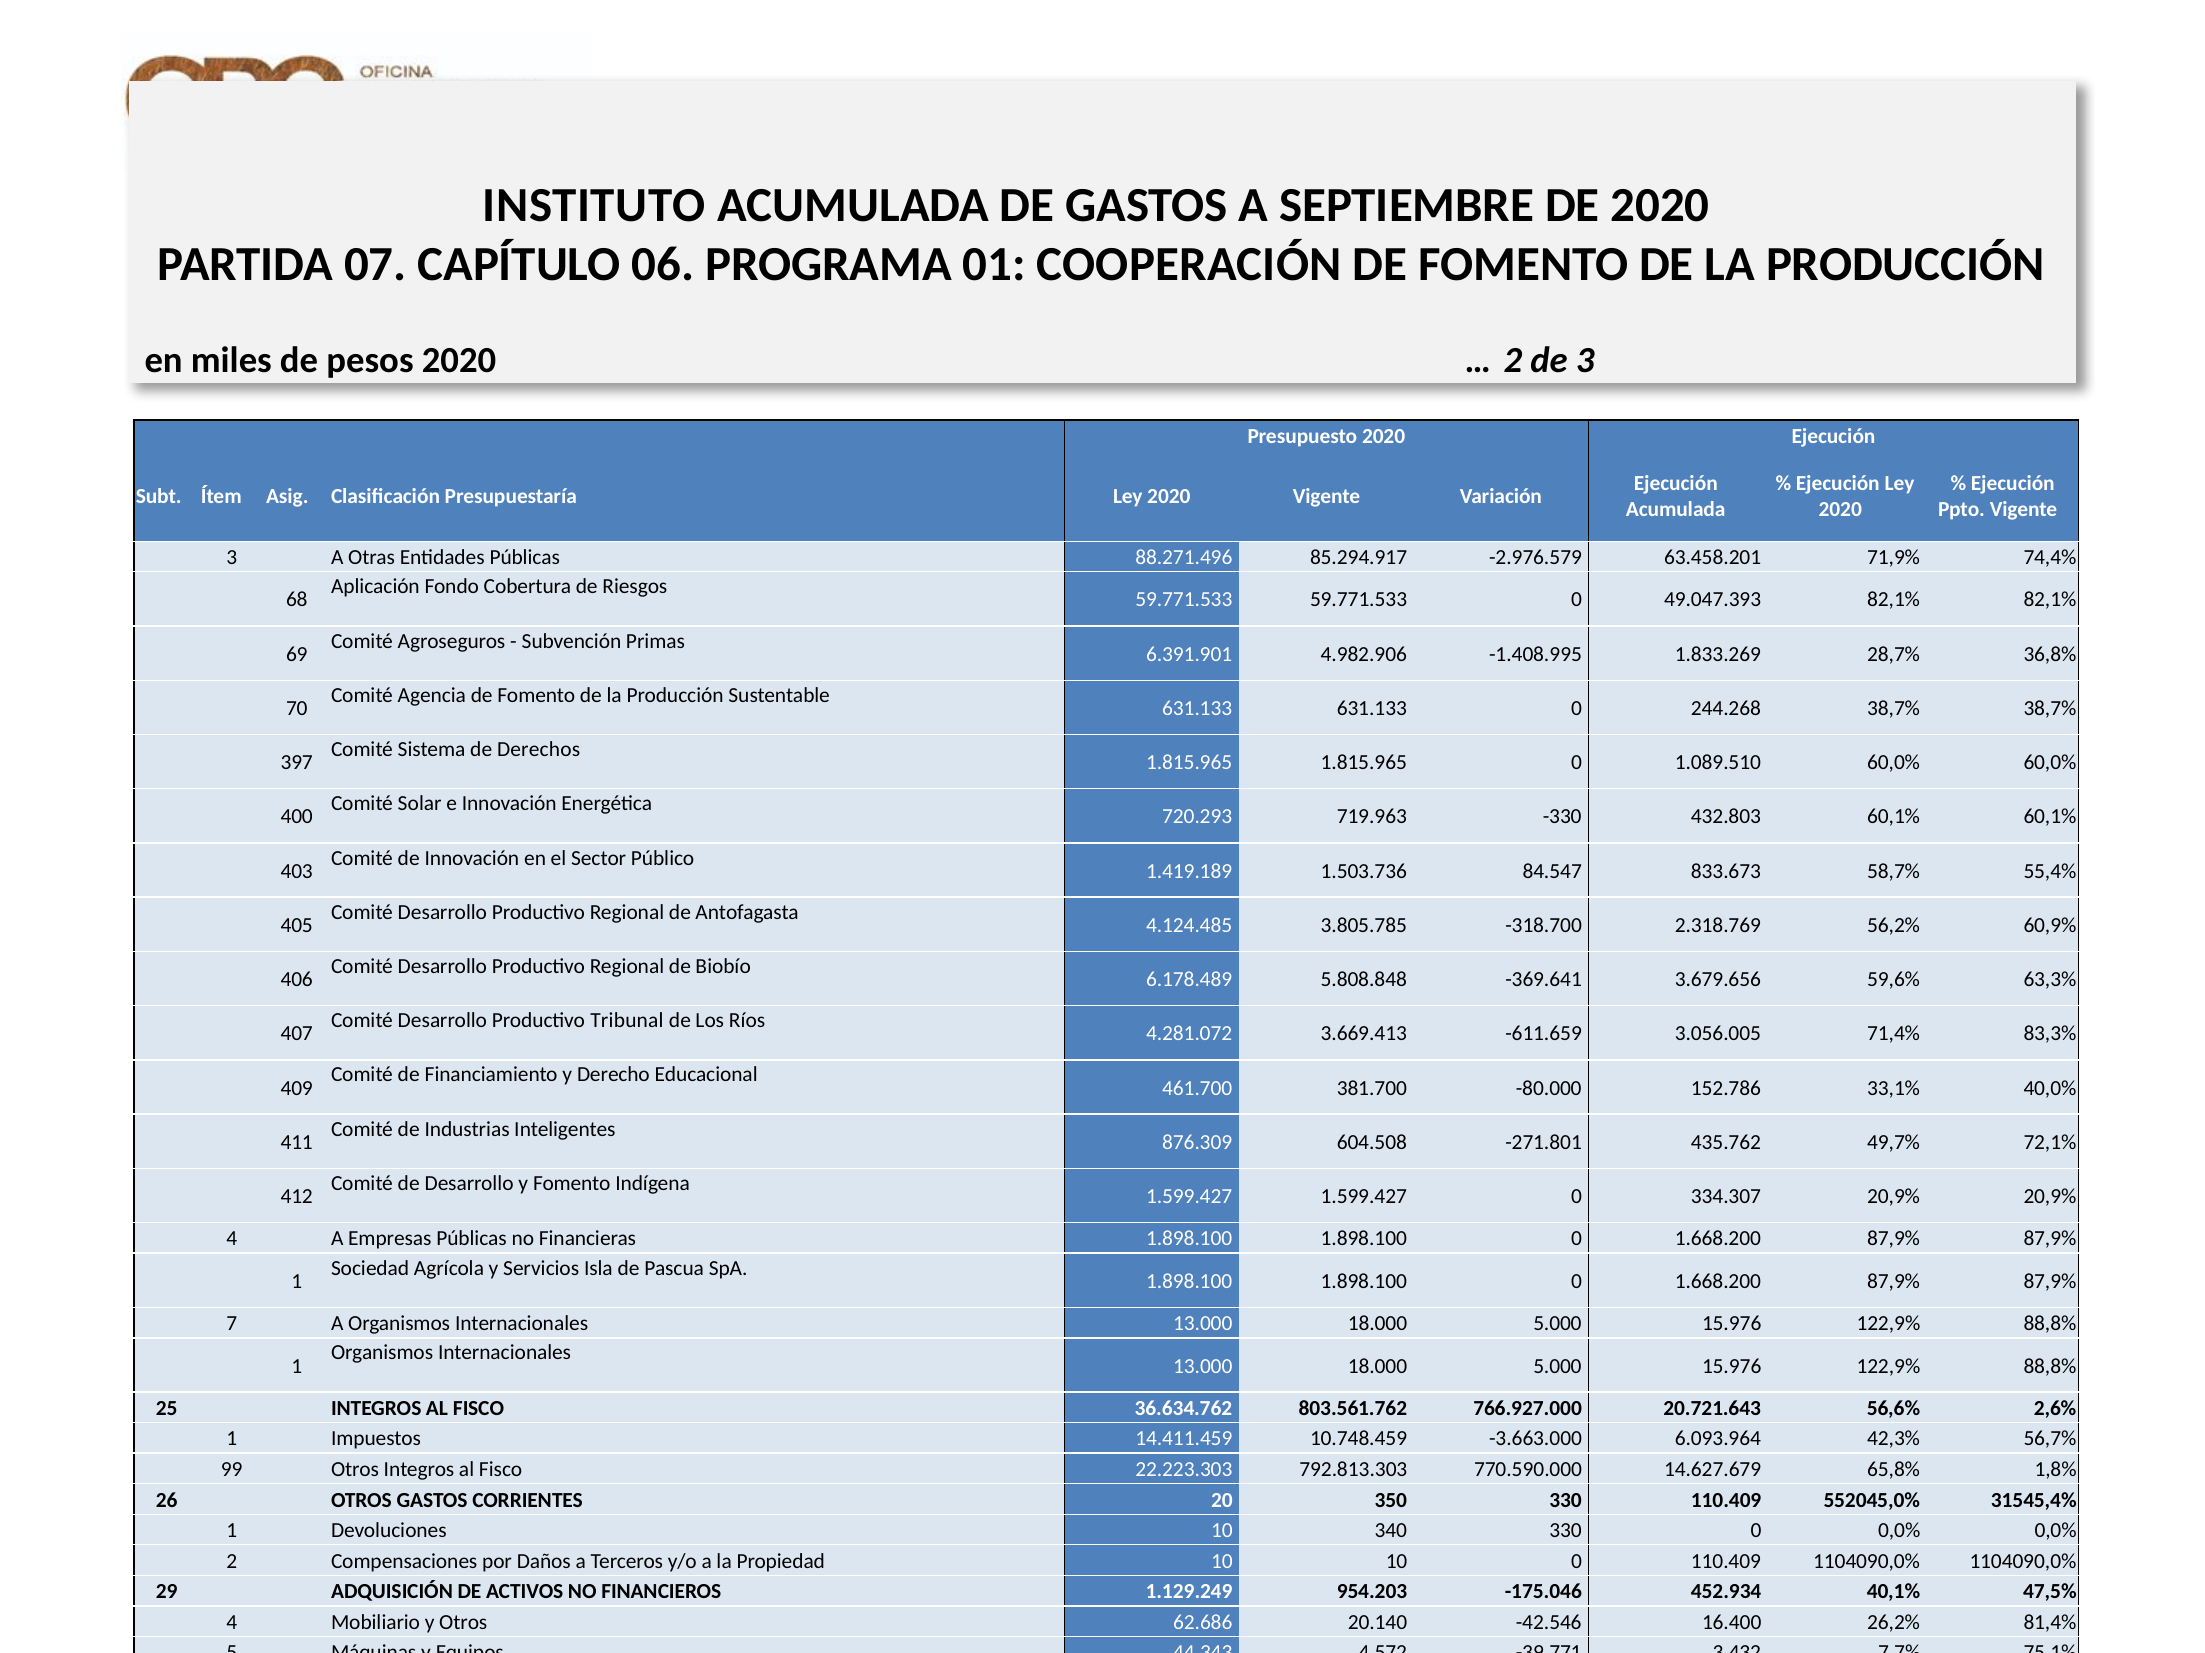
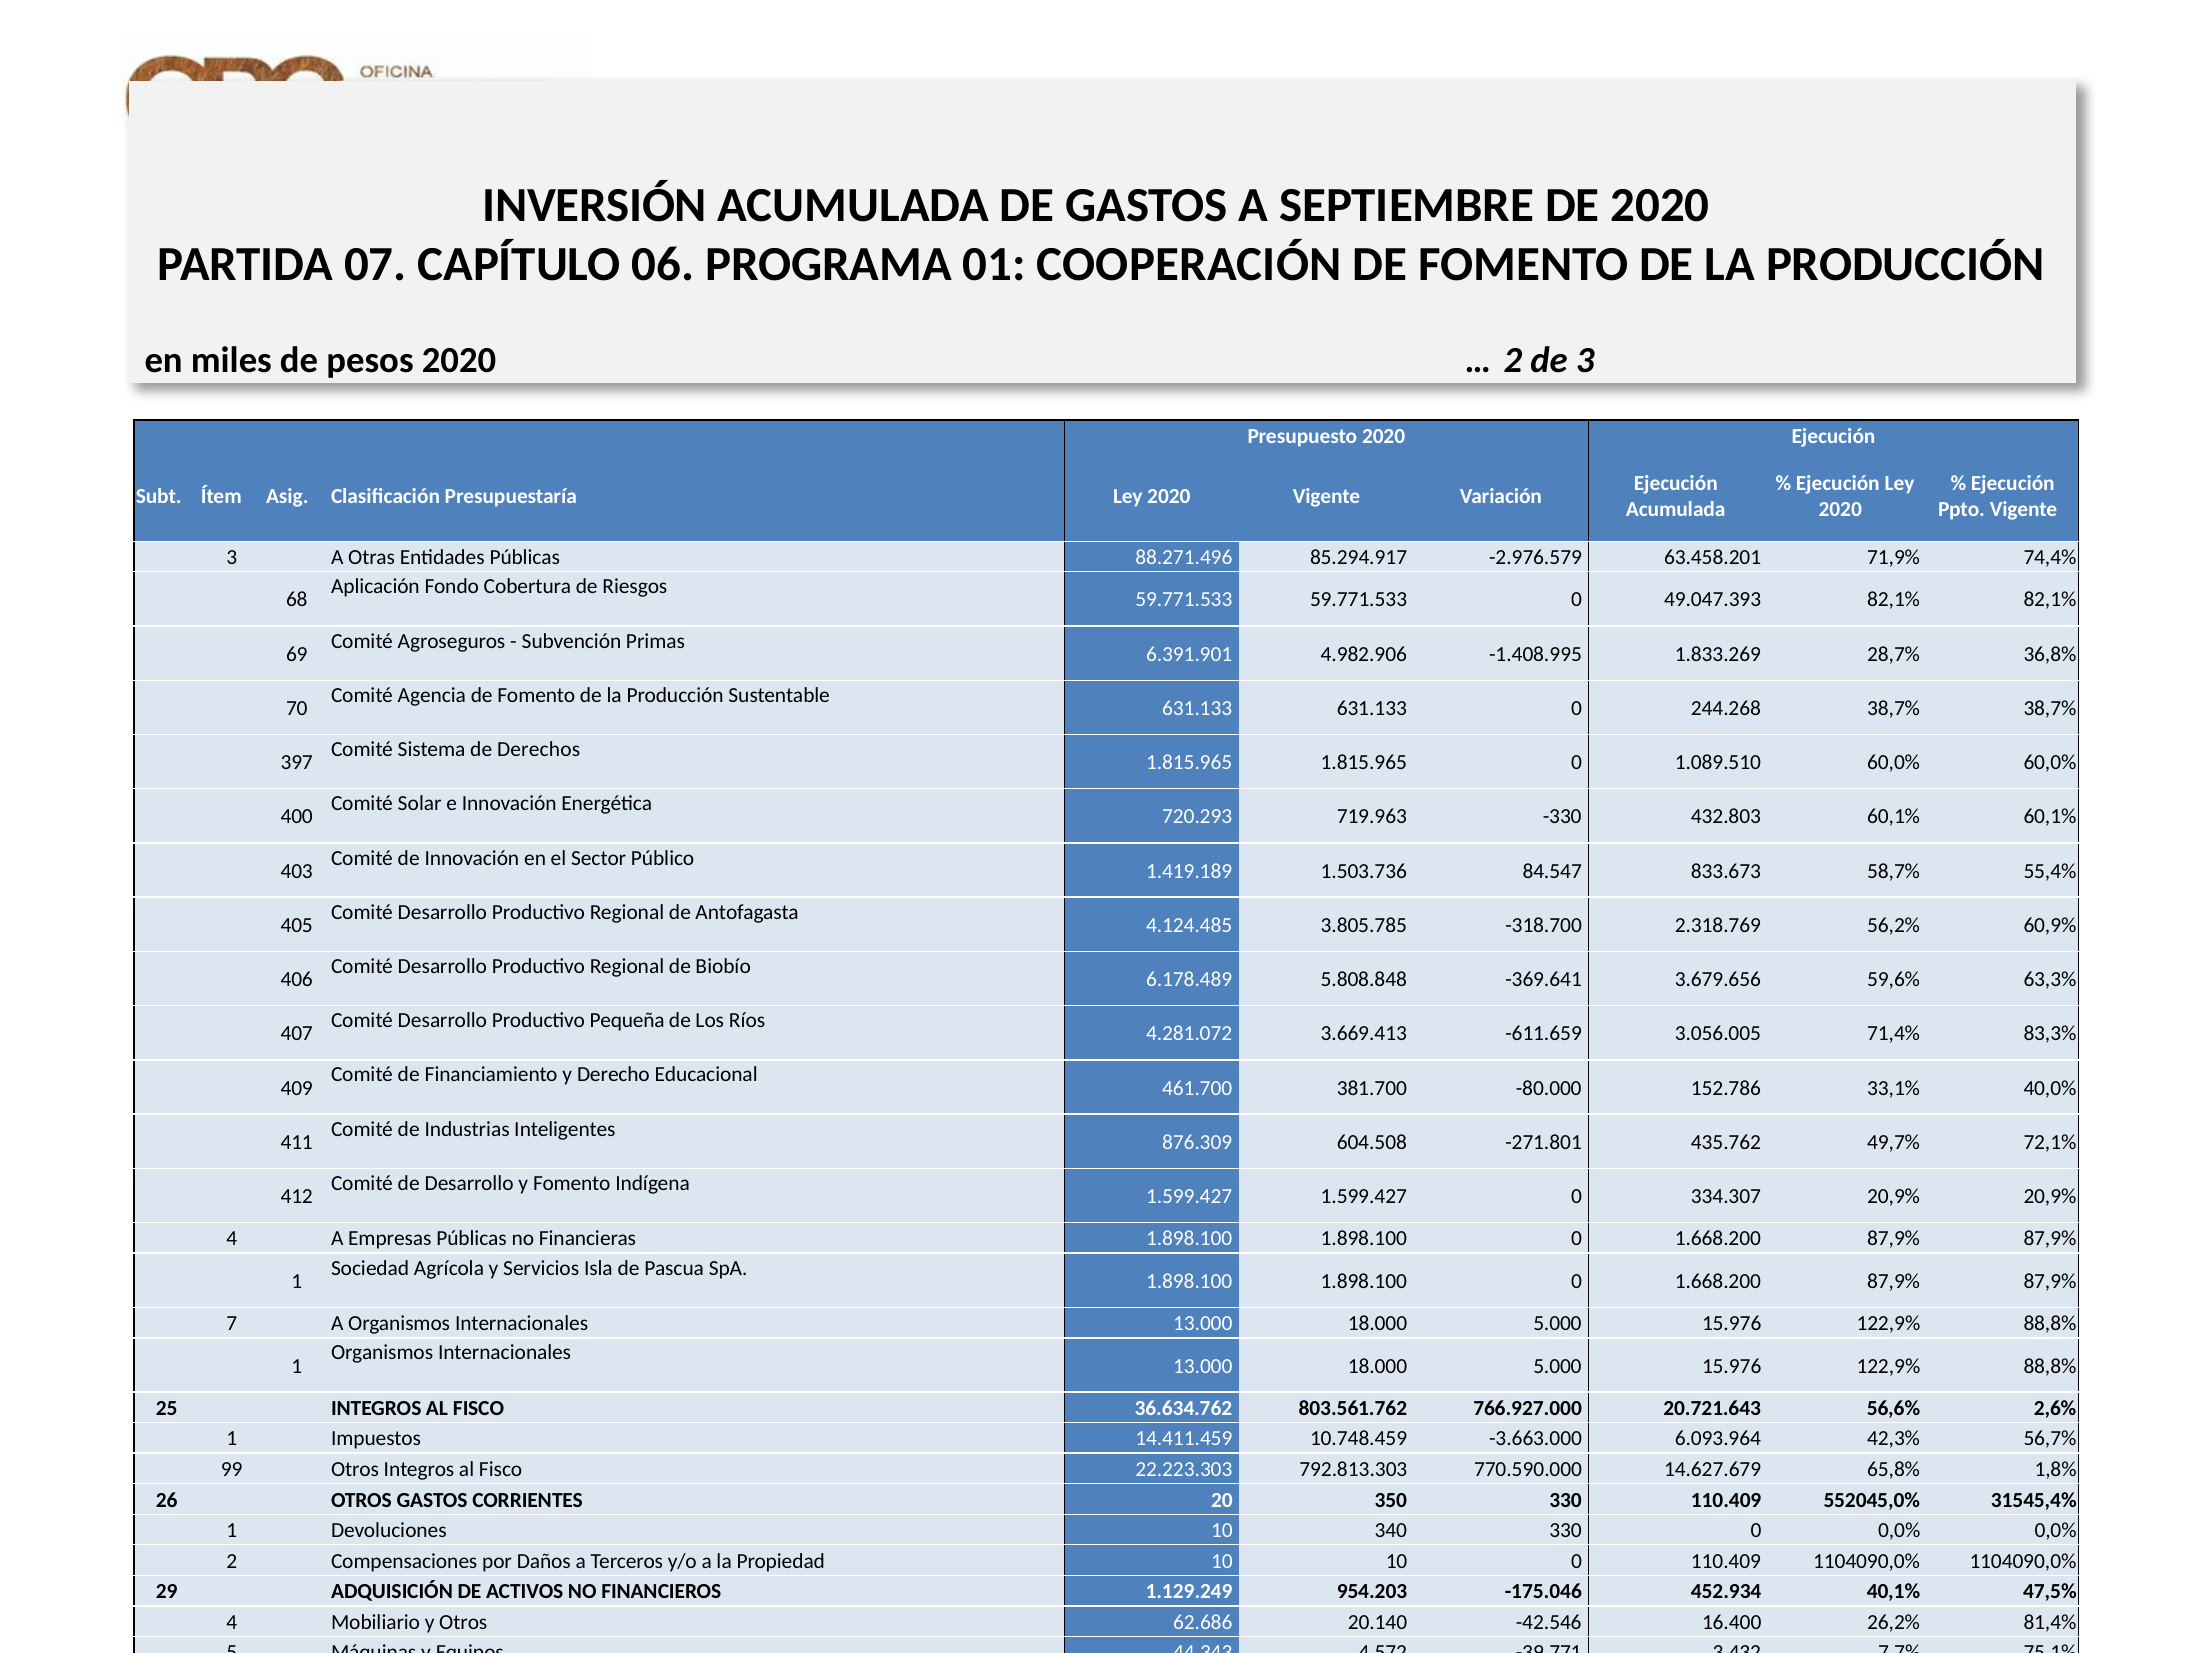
INSTITUTO: INSTITUTO -> INVERSIÓN (595, 206)
Tribunal: Tribunal -> Pequeña (627, 1021)
